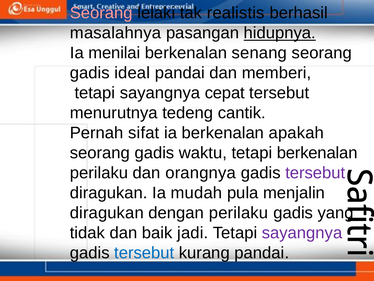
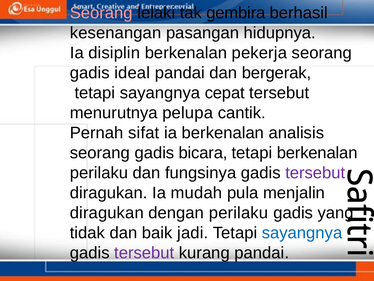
realistis: realistis -> gembira (236, 13)
masalahnya: masalahnya -> kesenangan (116, 33)
hidupnya underline: present -> none (280, 33)
menilai: menilai -> disiplin (114, 53)
senang: senang -> pekerja (259, 53)
memberi: memberi -> bergerak (277, 73)
tedeng: tedeng -> pelupa (188, 113)
apakah: apakah -> analisis (296, 133)
waktu: waktu -> bicara (203, 153)
orangnya: orangnya -> fungsinya (201, 173)
sayangnya colour: purple -> blue (302, 232)
tersebut colour: blue -> purple (144, 252)
